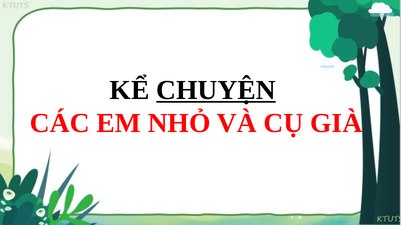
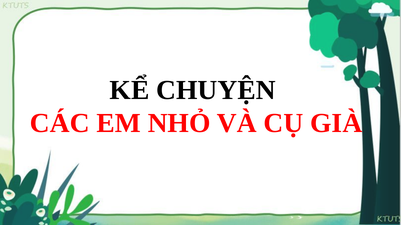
CHUYỆN underline: present -> none (216, 90)
